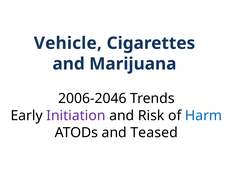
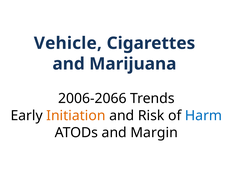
2006-2046: 2006-2046 -> 2006-2066 (92, 98)
Initiation colour: purple -> orange (76, 115)
Teased: Teased -> Margin (154, 132)
